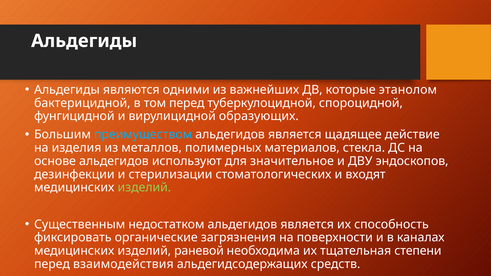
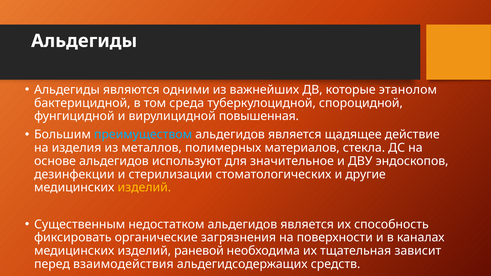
том перед: перед -> среда (187, 103)
образующих: образующих -> повышенная (259, 116)
входят: входят -> другие (366, 174)
изделий colour: light green -> yellow (144, 188)
степени: степени -> зависит (418, 251)
